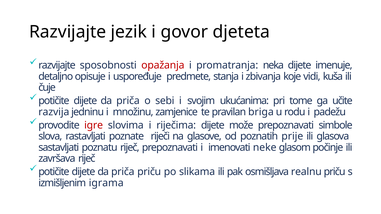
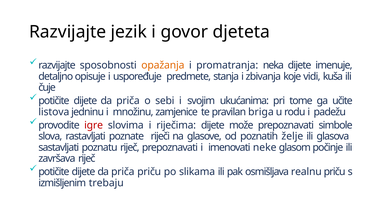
opažanja colour: red -> orange (163, 65)
razvija: razvija -> listova (54, 112)
prije: prije -> želje (292, 136)
igrama: igrama -> trebaju (106, 183)
